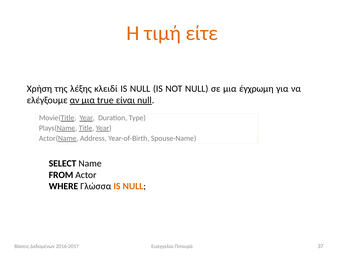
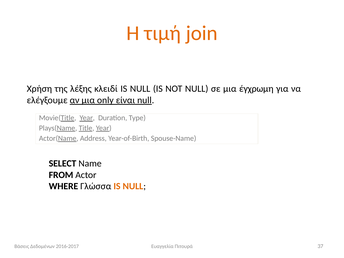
είτε: είτε -> join (202, 33)
true: true -> only (105, 100)
